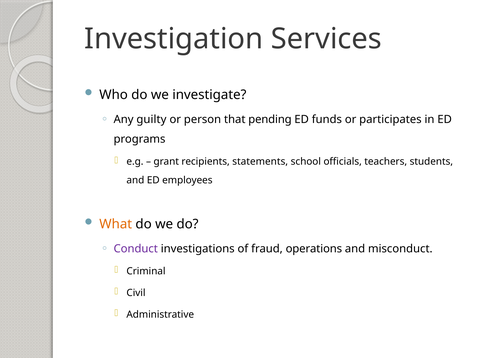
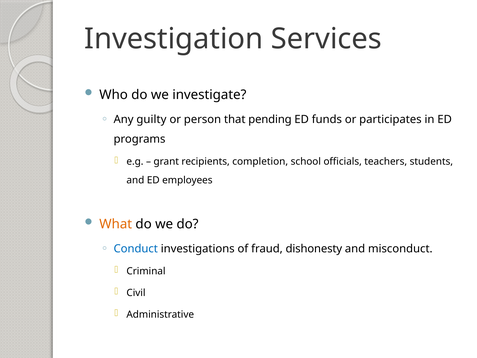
statements: statements -> completion (260, 162)
Conduct colour: purple -> blue (136, 248)
operations: operations -> dishonesty (314, 248)
